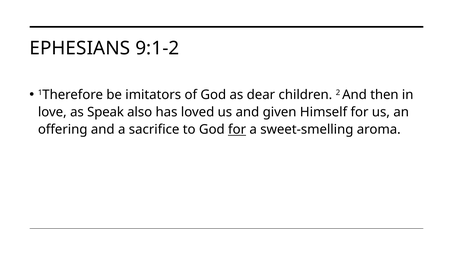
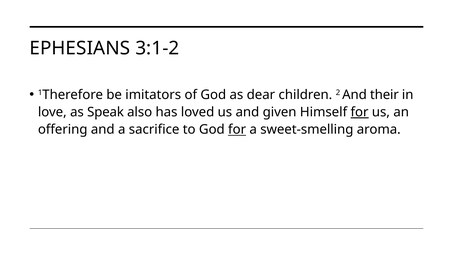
9:1-2: 9:1-2 -> 3:1-2 (157, 48)
then: then -> their (384, 95)
for underline: none -> present (360, 112)
